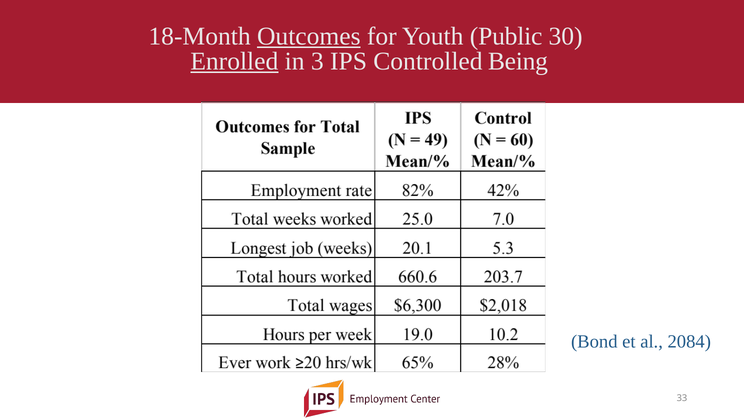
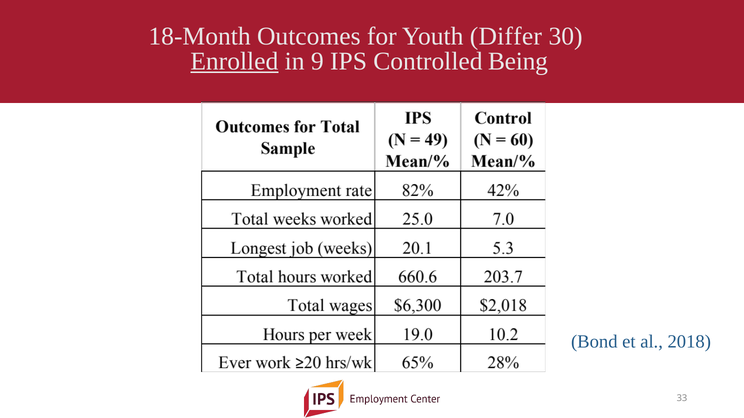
Outcomes underline: present -> none (309, 36)
Public: Public -> Differ (506, 36)
3: 3 -> 9 (317, 61)
2084: 2084 -> 2018 (689, 342)
